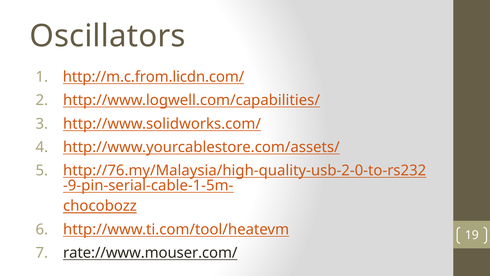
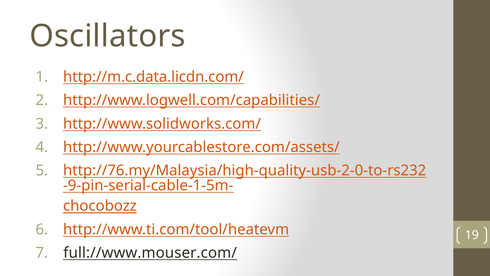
http://m.c.from.licdn.com/: http://m.c.from.licdn.com/ -> http://m.c.data.licdn.com/ (153, 77)
rate://www.mouser.com/: rate://www.mouser.com/ -> full://www.mouser.com/ (150, 253)
